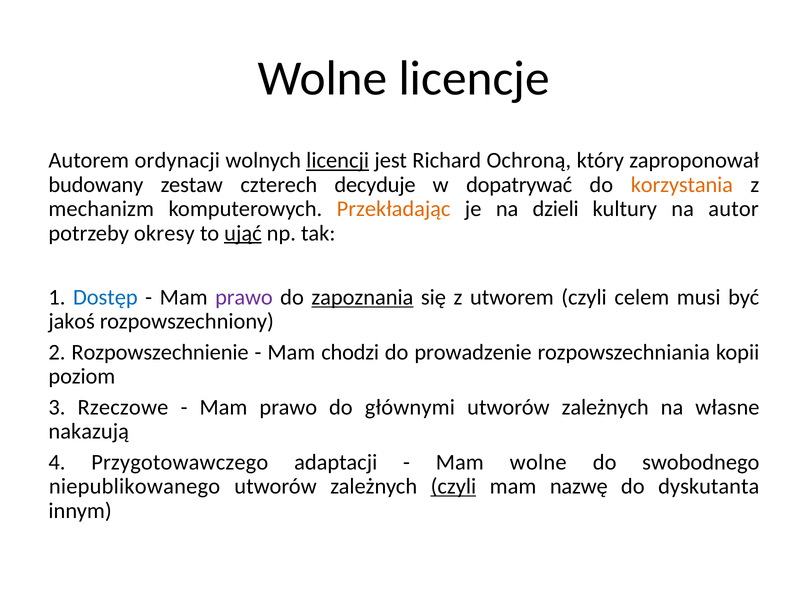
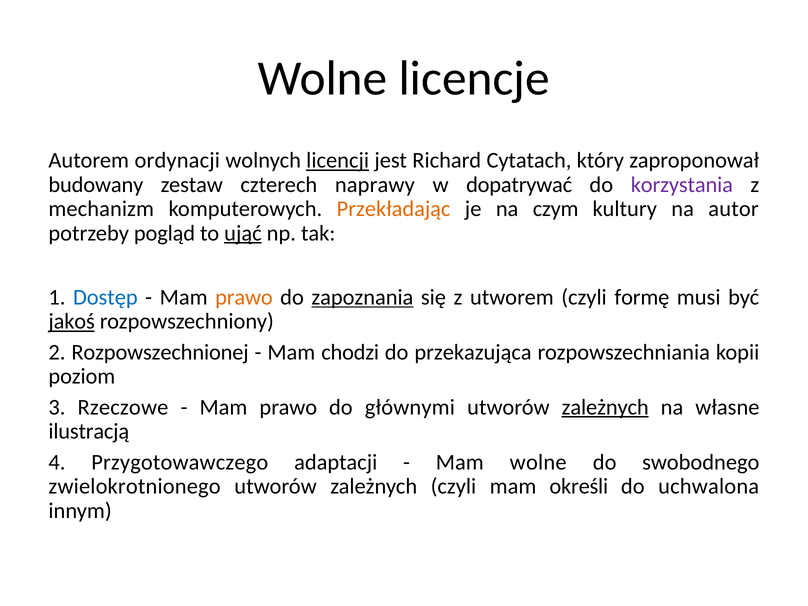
Ochroną: Ochroną -> Cytatach (529, 160)
decyduje: decyduje -> naprawy (375, 185)
korzystania colour: orange -> purple (682, 185)
dzieli: dzieli -> czym (556, 209)
okresy: okresy -> pogląd (165, 233)
prawo colour: purple -> orange (244, 297)
celem: celem -> formę (642, 297)
jakoś underline: none -> present (72, 322)
Rozpowszechnienie: Rozpowszechnienie -> Rozpowszechnionej (160, 352)
prowadzenie: prowadzenie -> przekazująca (473, 352)
zależnych underline: none -> present (605, 407)
nakazują: nakazują -> ilustracją (89, 431)
niepublikowanego: niepublikowanego -> zwielokrotnionego (135, 486)
czyli underline: present -> none (453, 486)
nazwę: nazwę -> określi (579, 486)
dyskutanta: dyskutanta -> uchwalona (709, 486)
